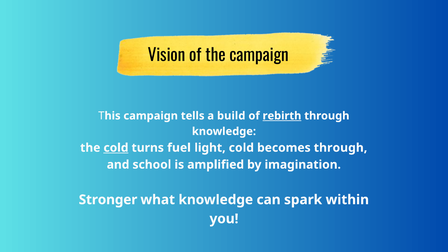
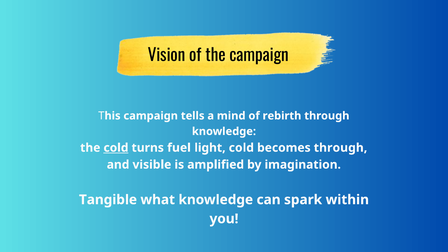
build: build -> mind (231, 116)
rebirth underline: present -> none (282, 116)
school: school -> visible (152, 165)
Stronger: Stronger -> Tangible (108, 200)
